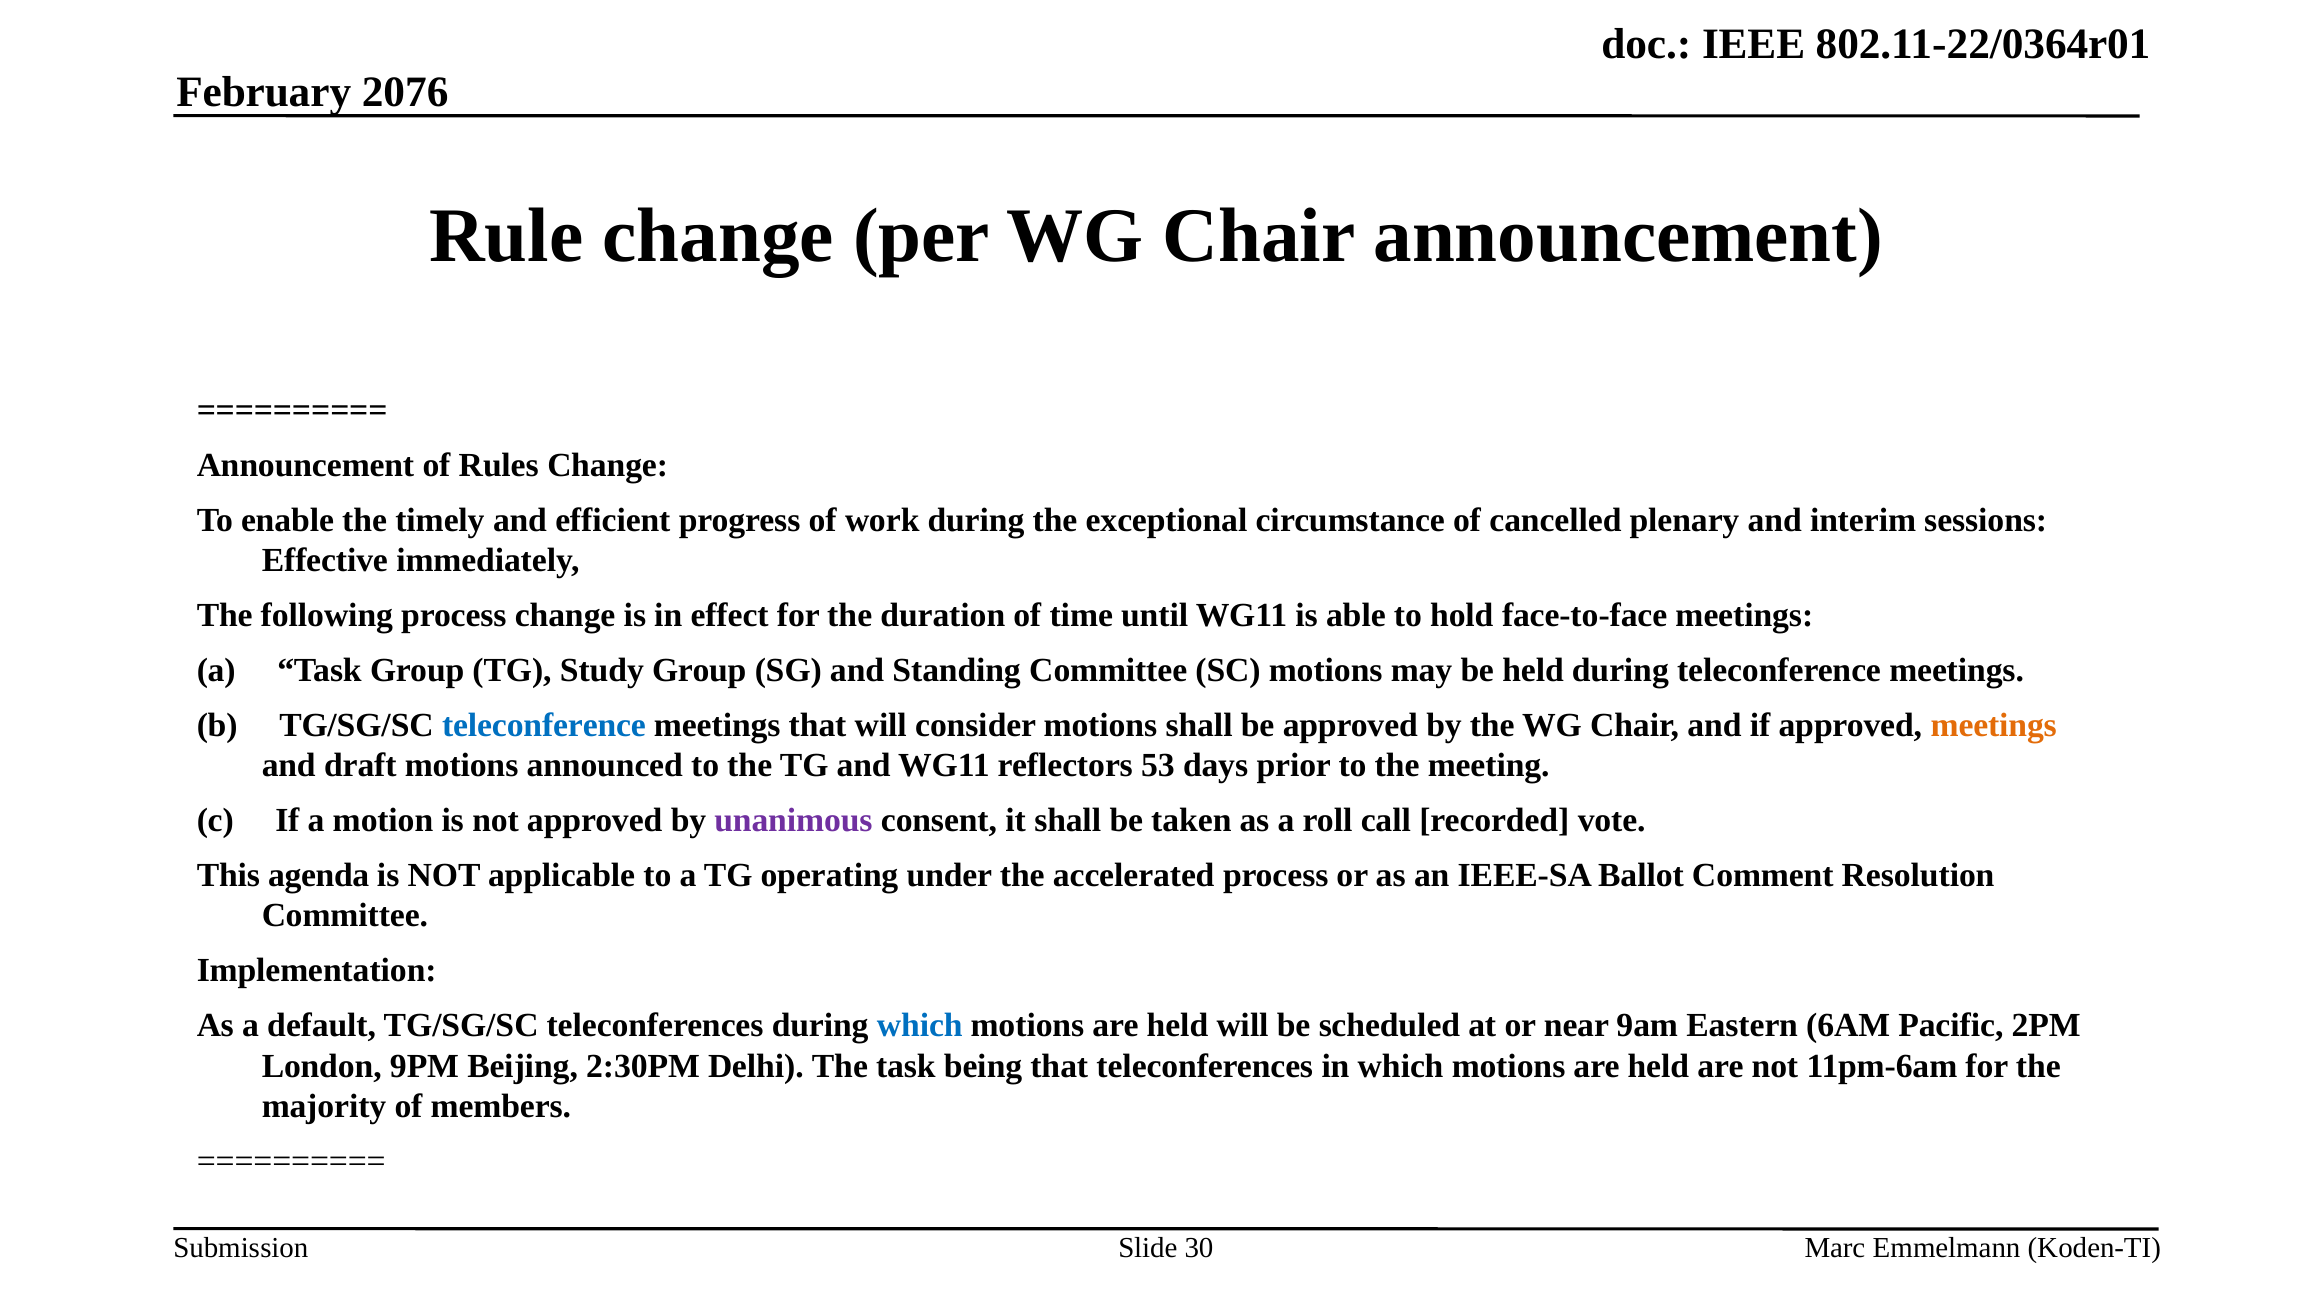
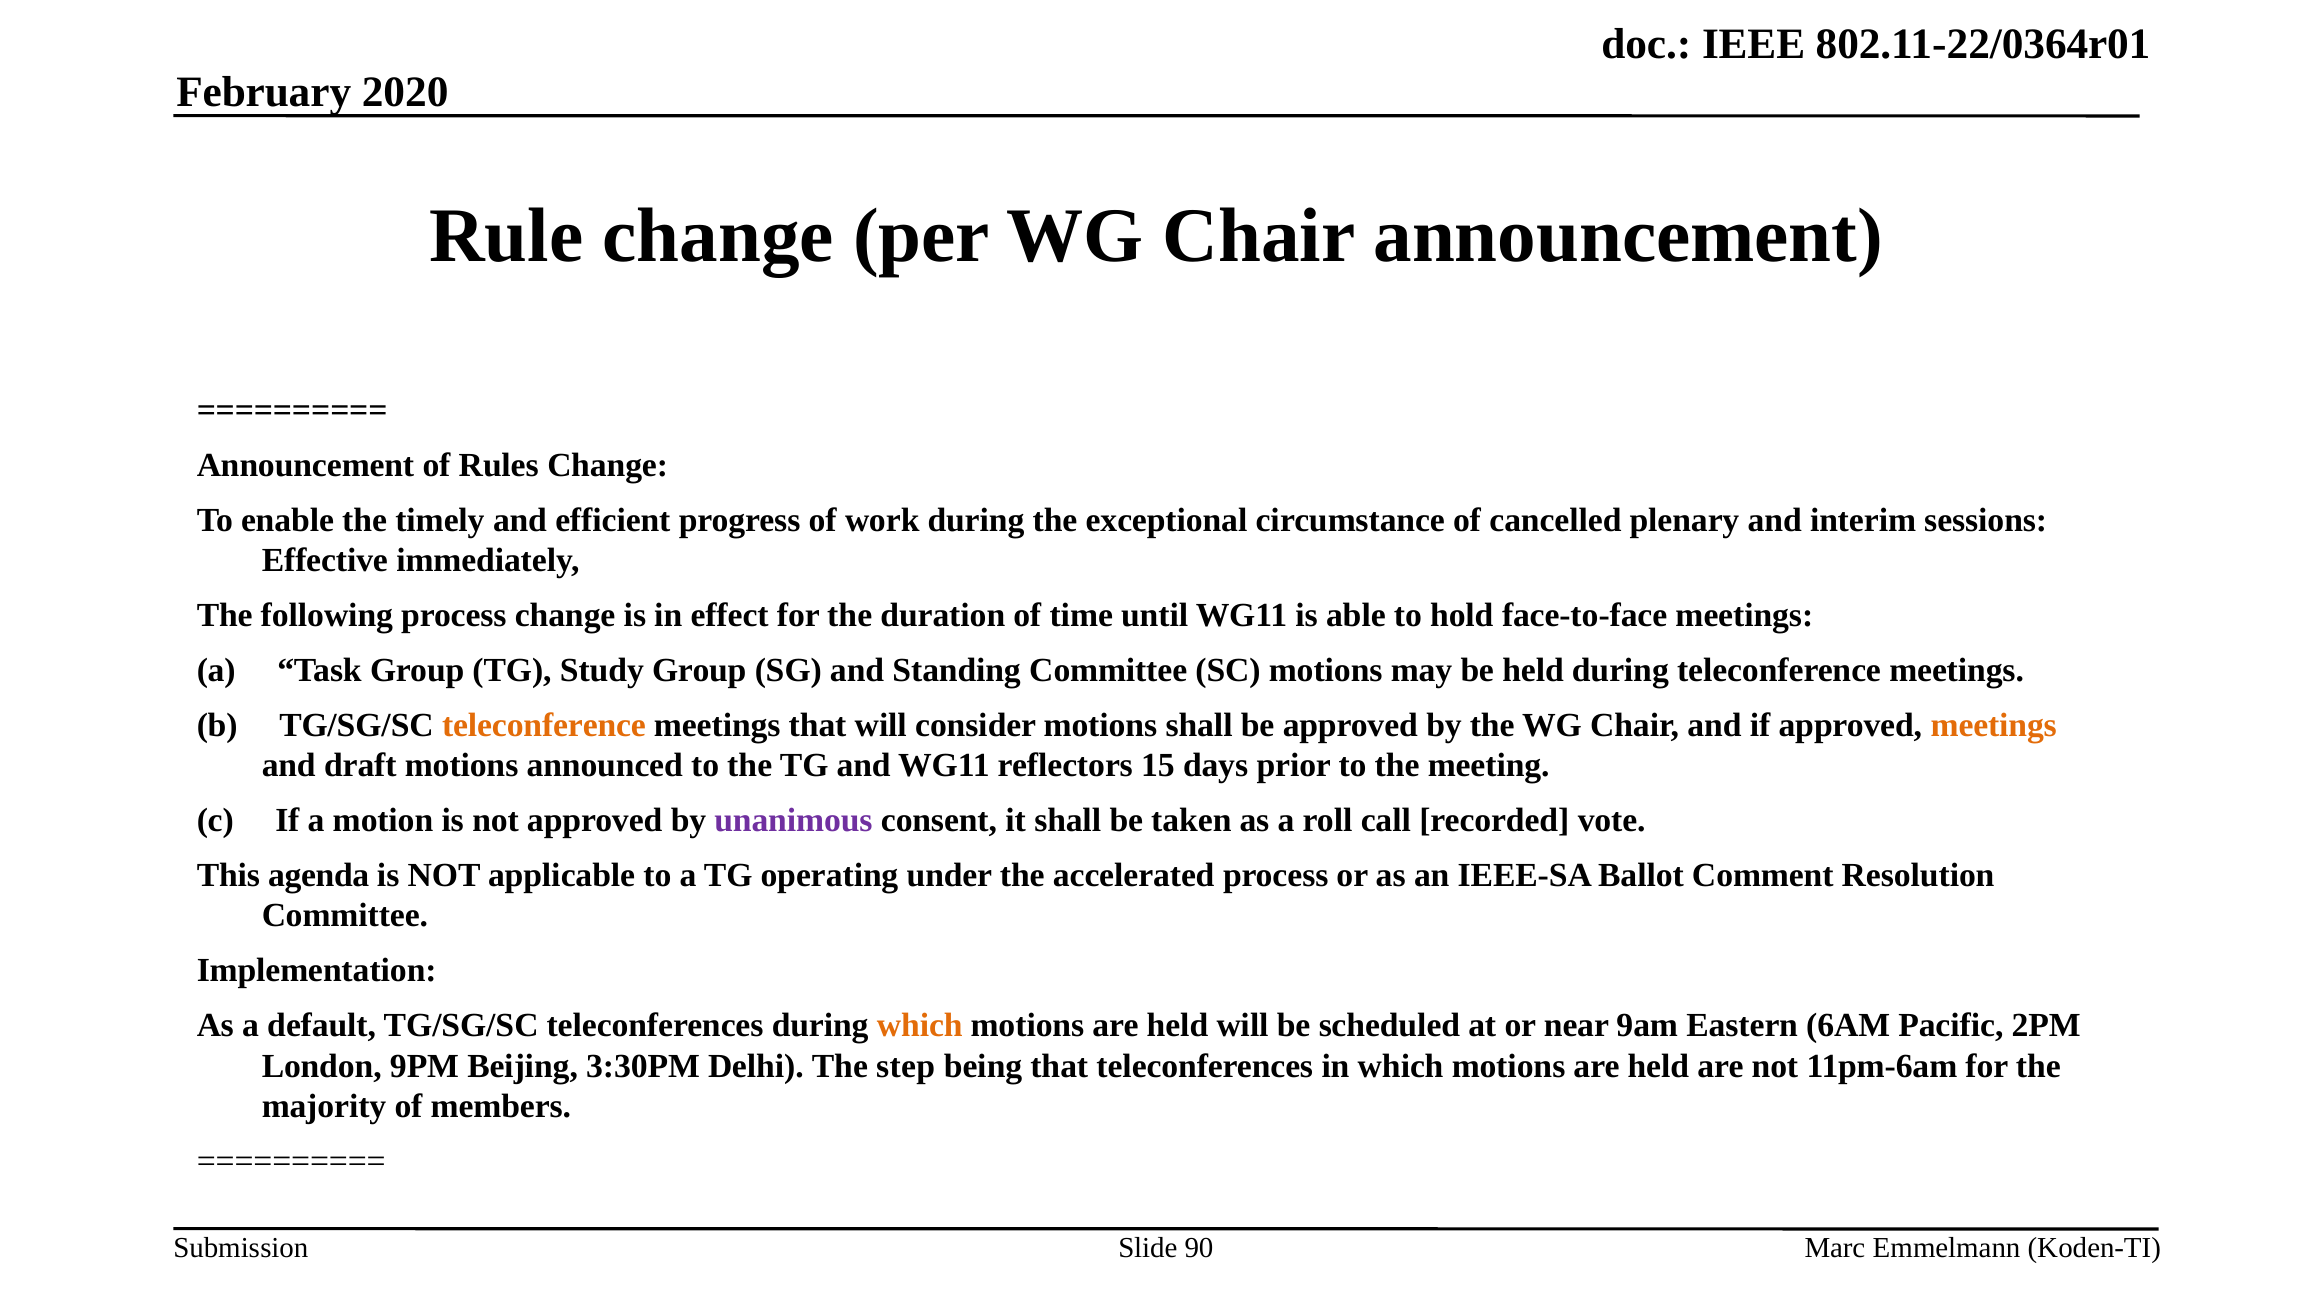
2076: 2076 -> 2020 (405, 92)
teleconference colour: blue -> orange (544, 725)
53: 53 -> 15 (1158, 766)
which colour: blue -> orange (920, 1026)
2:30PM: 2:30PM -> 3:30PM (643, 1066)
The task: task -> step (906, 1066)
30: 30 -> 90 (1199, 1248)
